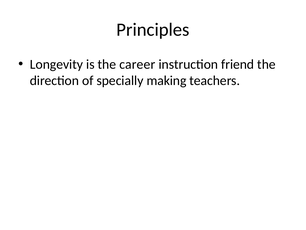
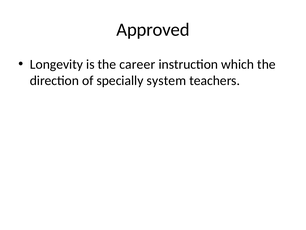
Principles: Principles -> Approved (153, 30)
friend: friend -> which (238, 64)
making: making -> system (166, 81)
